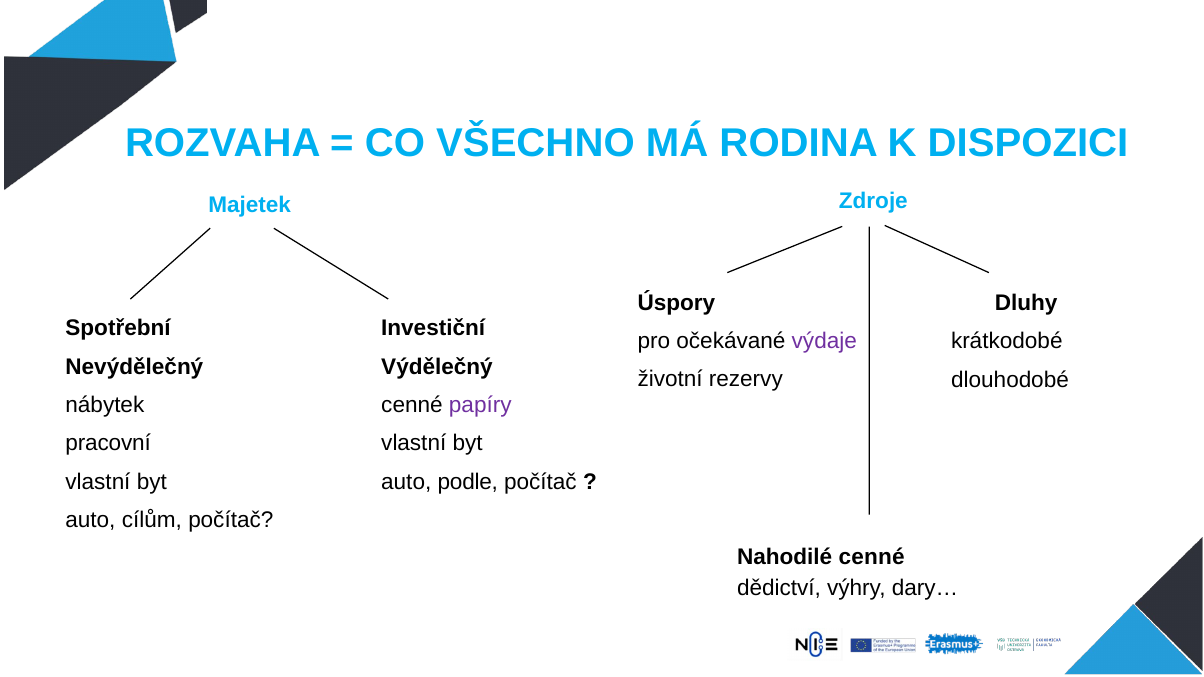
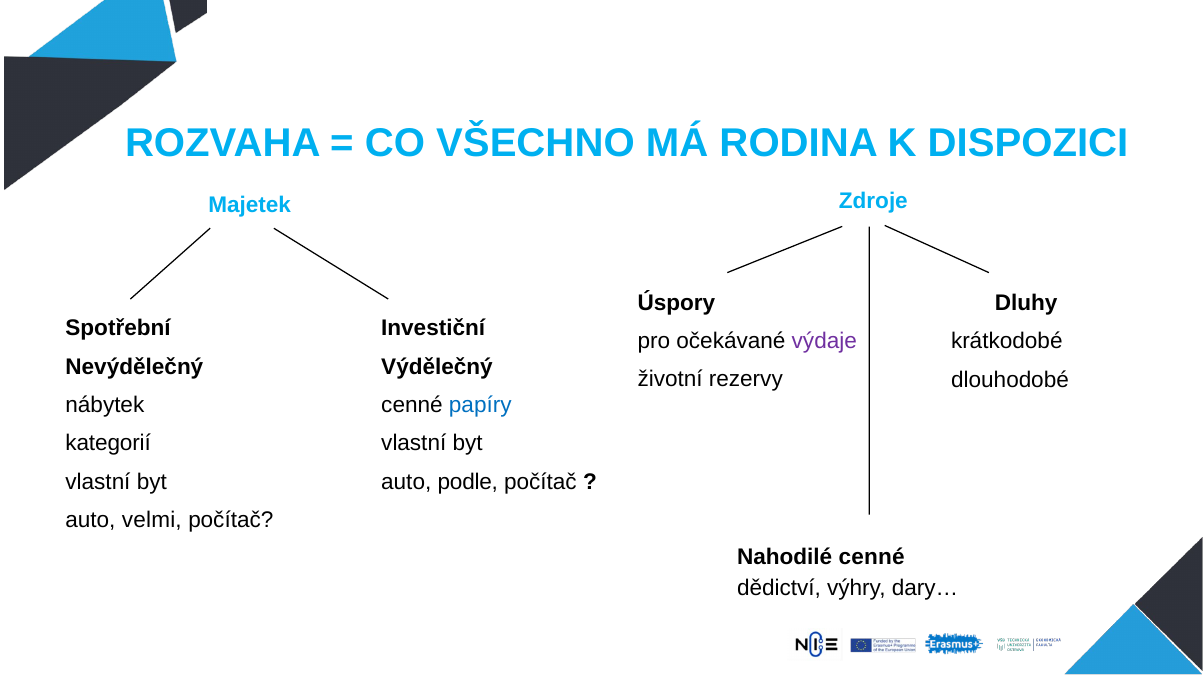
papíry colour: purple -> blue (480, 405)
pracovní: pracovní -> kategorií (108, 443)
cílům: cílům -> velmi (152, 520)
